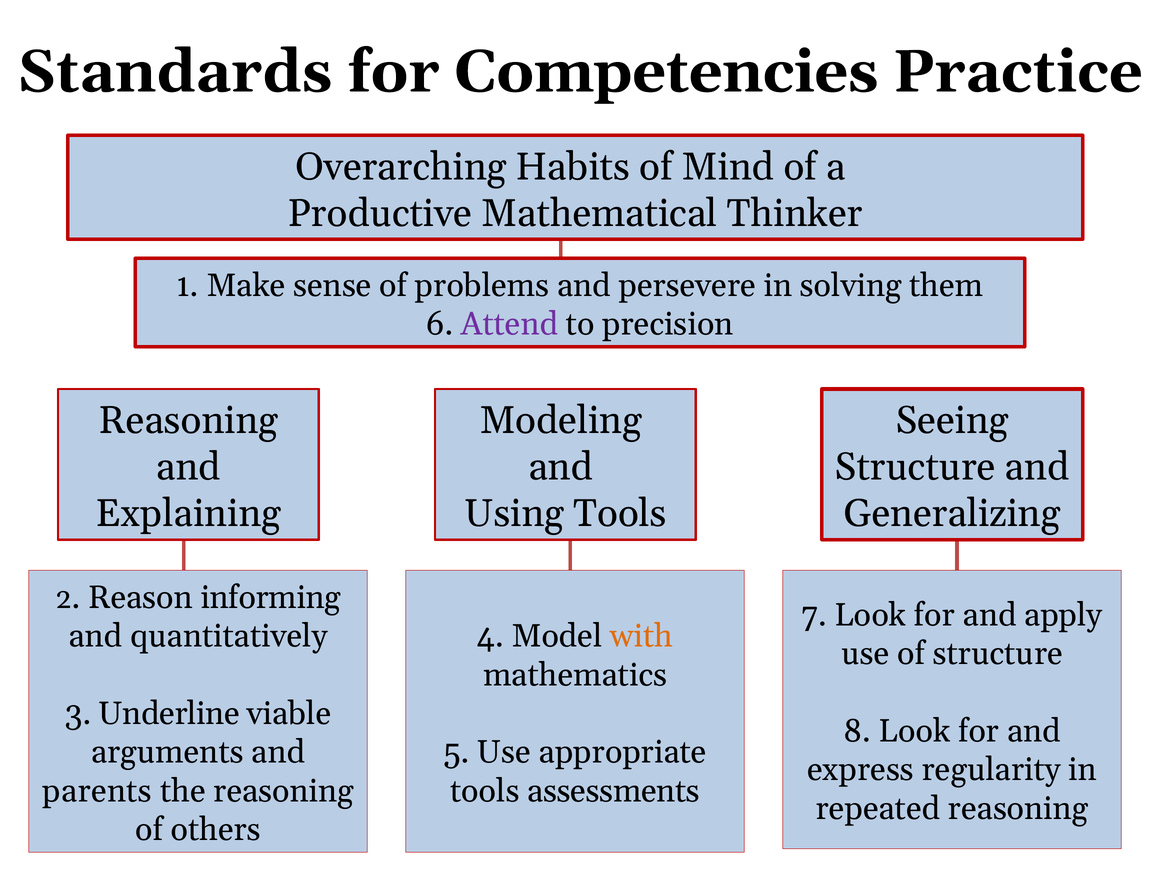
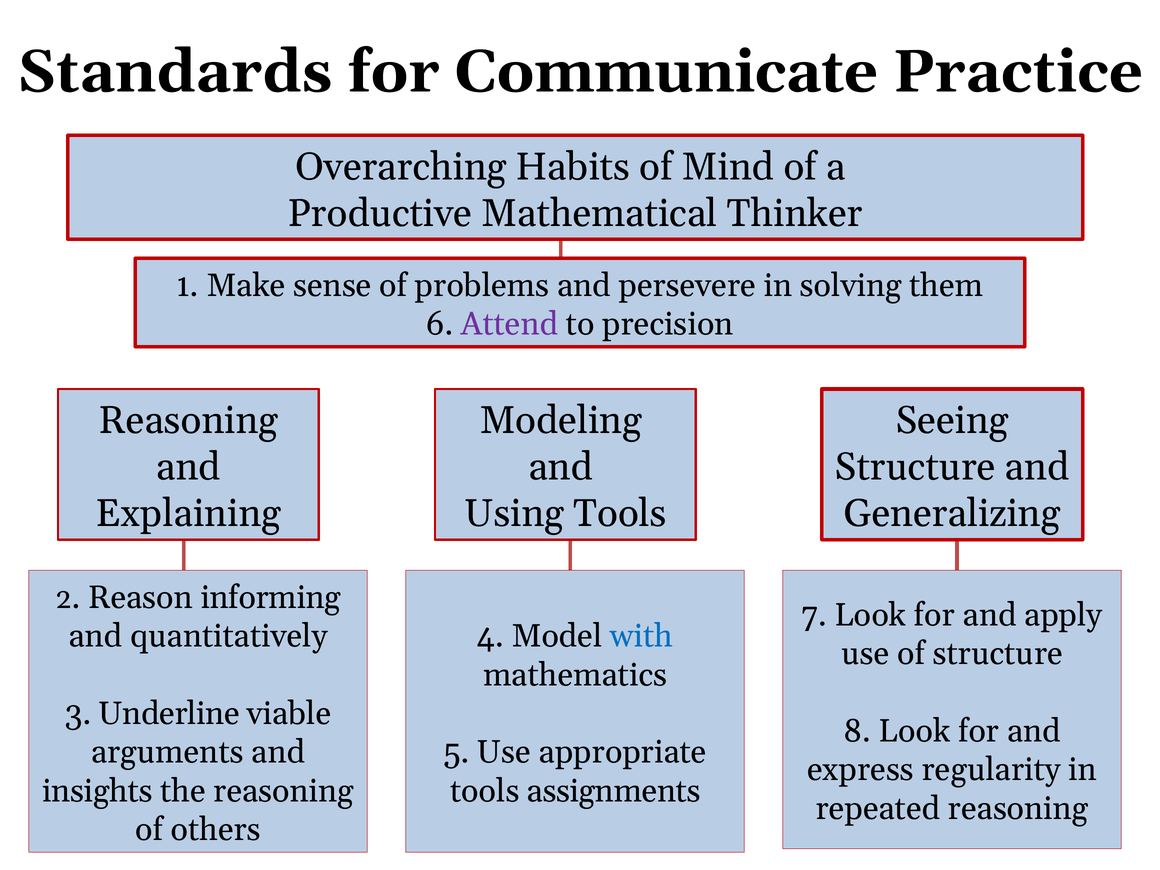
Competencies: Competencies -> Communicate (666, 72)
with colour: orange -> blue (642, 636)
parents: parents -> insights (97, 791)
assessments: assessments -> assignments (614, 791)
